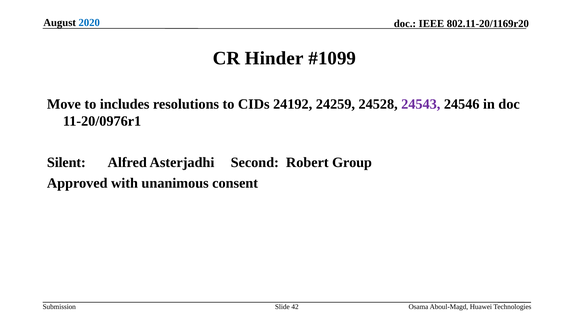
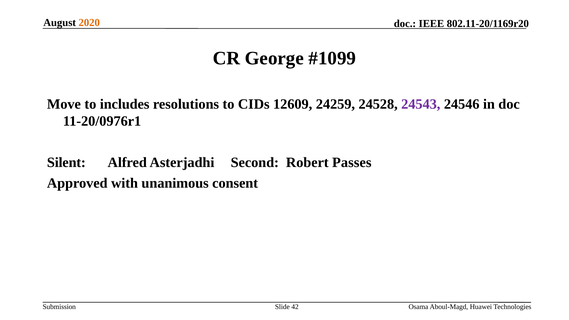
2020 colour: blue -> orange (89, 23)
Hinder: Hinder -> George (274, 58)
24192: 24192 -> 12609 (293, 104)
Group: Group -> Passes (352, 162)
